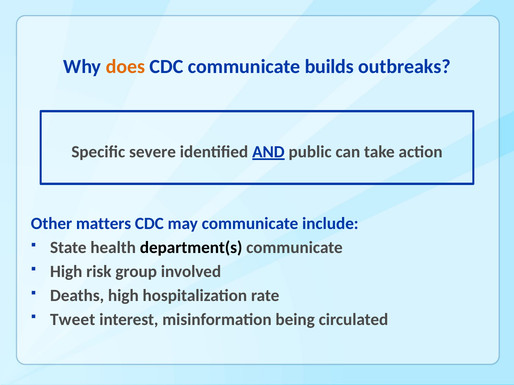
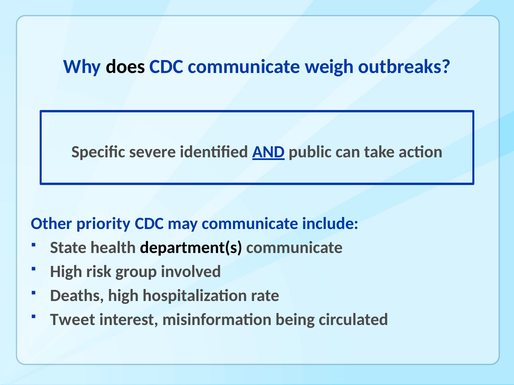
does colour: orange -> black (125, 67)
builds: builds -> weigh (329, 67)
matters: matters -> priority (103, 224)
